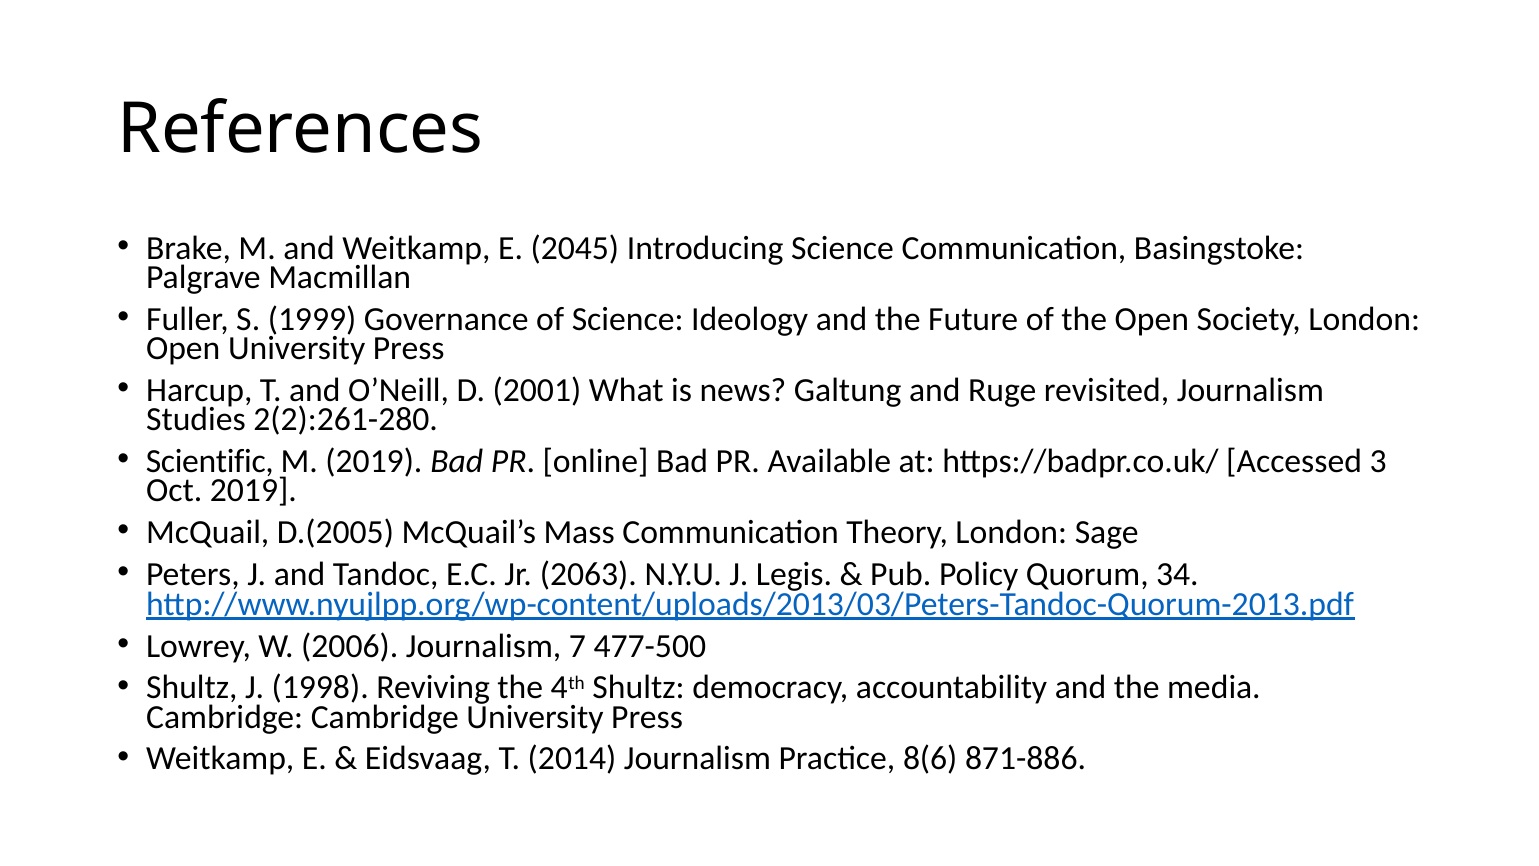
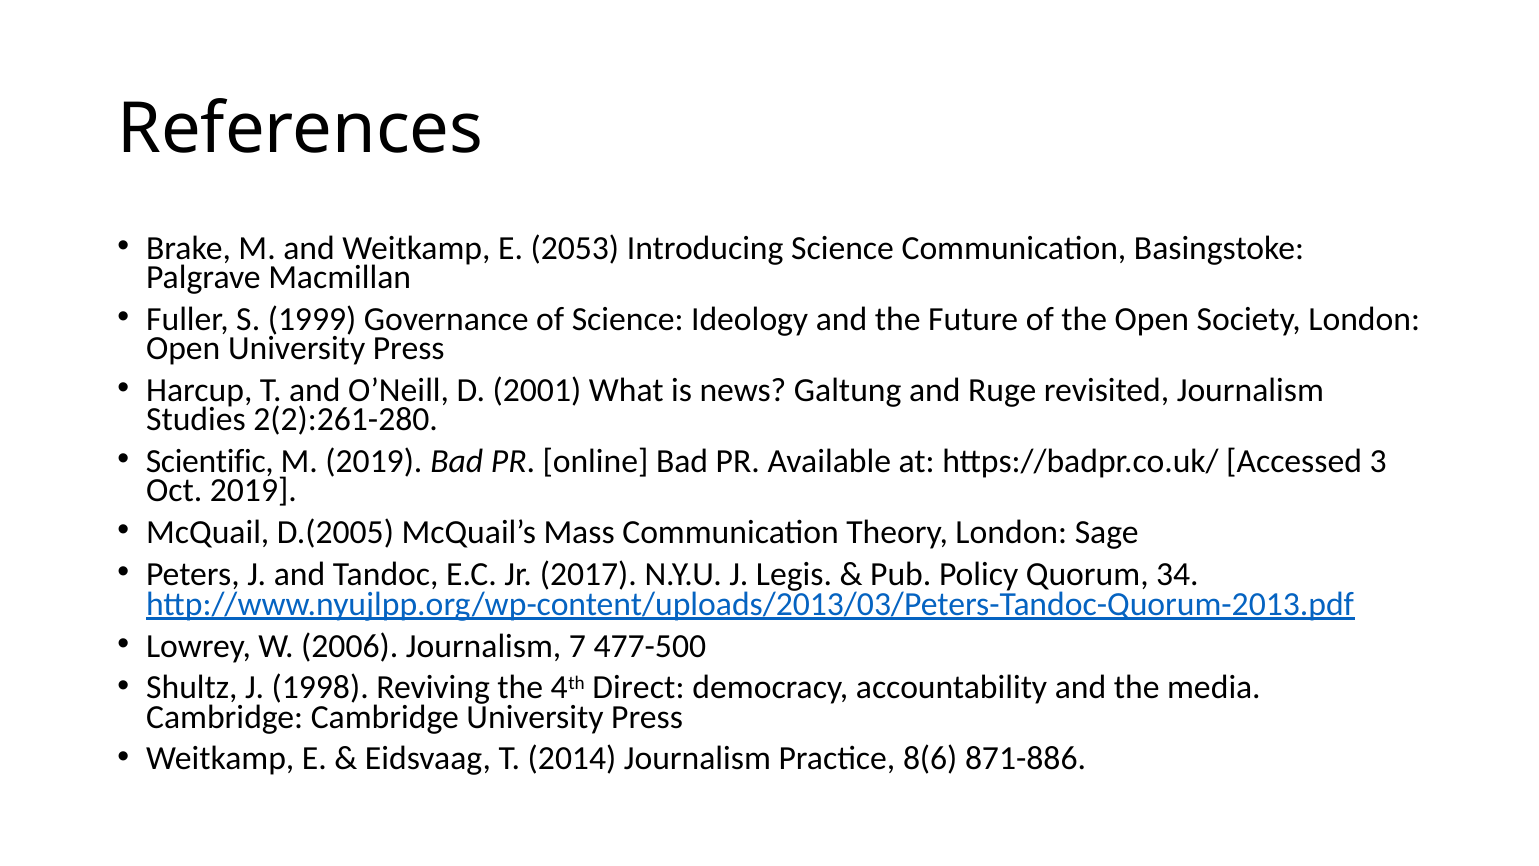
2045: 2045 -> 2053 (575, 248)
2063: 2063 -> 2017 (588, 574)
4th Shultz: Shultz -> Direct (638, 688)
